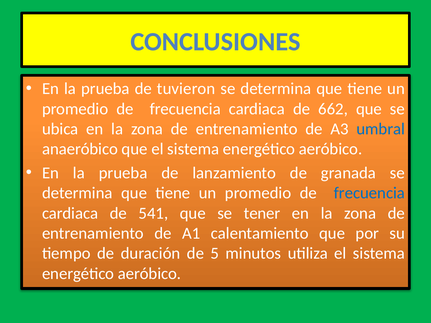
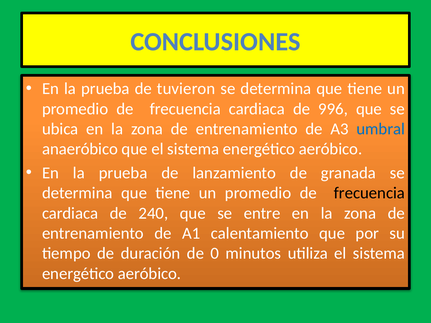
662: 662 -> 996 (333, 109)
frecuencia colour: blue -> black (369, 193)
541: 541 -> 240 (153, 213)
tener: tener -> entre (262, 213)
5: 5 -> 0 (215, 254)
